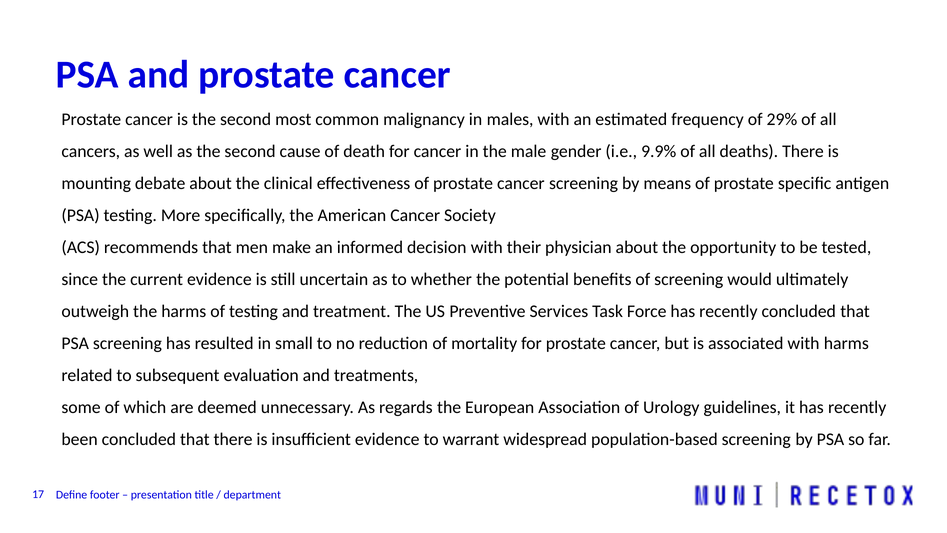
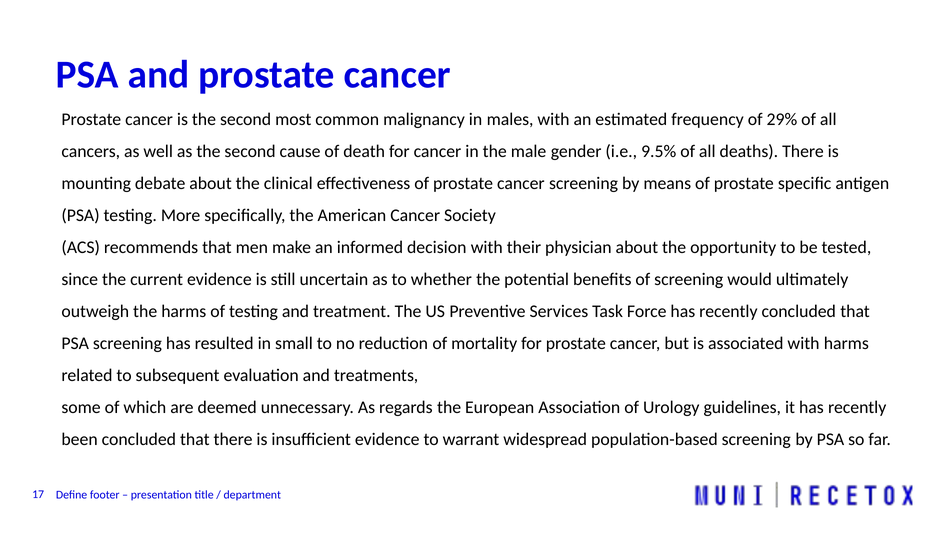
9.9%: 9.9% -> 9.5% (659, 151)
